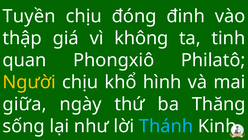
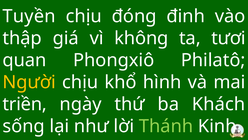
tinh: tinh -> tươi (228, 38)
giữa: giữa -> triền (25, 104)
Thăng: Thăng -> Khách (219, 104)
Thánh colour: light blue -> light green (166, 126)
